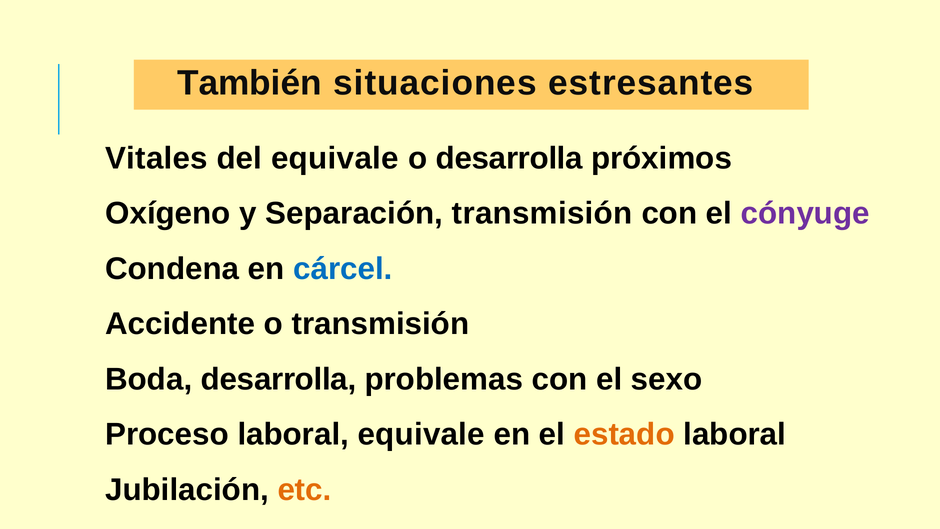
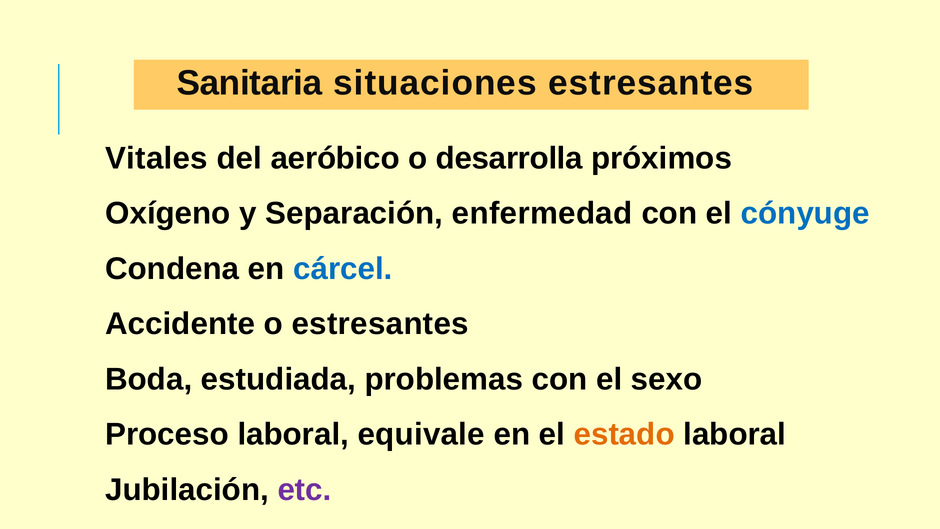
También: También -> Sanitaria (250, 83)
del equivale: equivale -> aeróbico (335, 158)
Separación transmisión: transmisión -> enfermedad (542, 213)
cónyuge colour: purple -> blue (805, 213)
o transmisión: transmisión -> estresantes (380, 324)
Boda desarrolla: desarrolla -> estudiada (278, 379)
etc colour: orange -> purple (305, 490)
